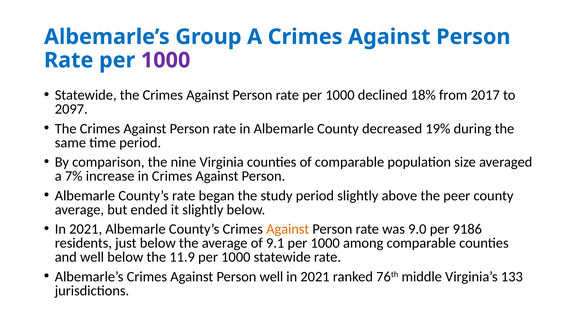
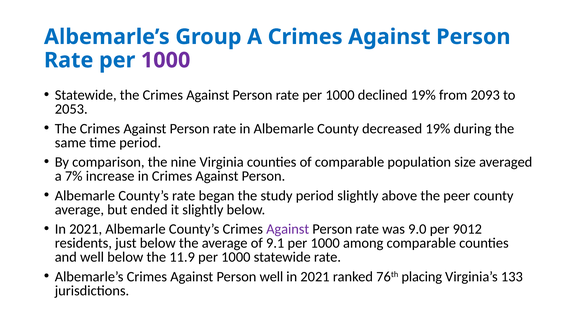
declined 18%: 18% -> 19% (423, 95)
2017: 2017 -> 2093 (485, 95)
2097: 2097 -> 2053 (71, 109)
Against colour: orange -> purple (288, 229)
9186: 9186 -> 9012 (467, 229)
middle: middle -> placing (422, 276)
